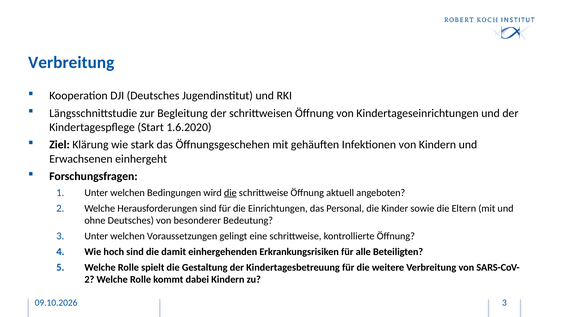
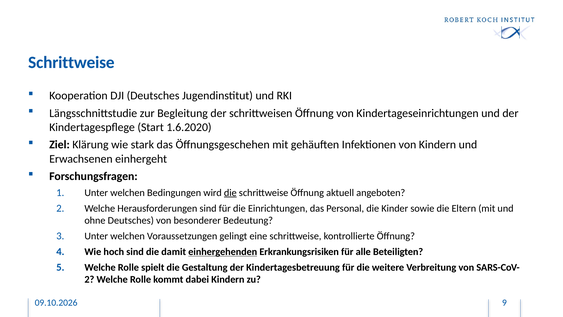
Verbreitung: Verbreitung -> Schrittweise (71, 62)
einhergehenden underline: none -> present (223, 252)
3: 3 -> 9 (504, 303)
